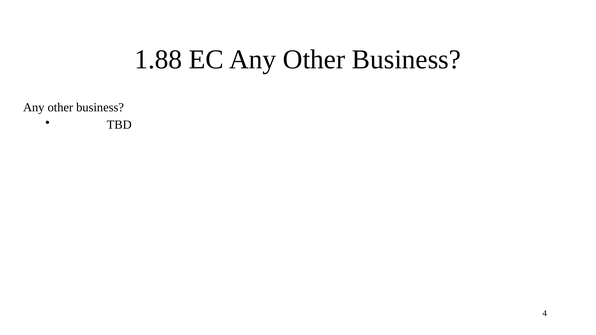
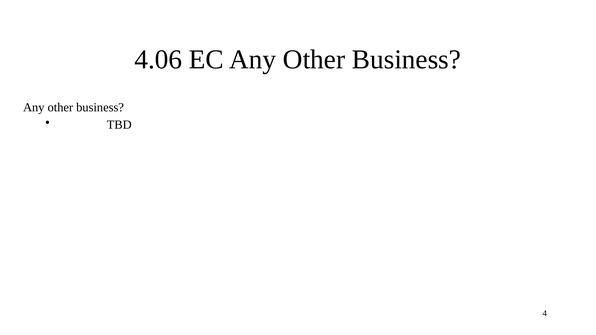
1.88: 1.88 -> 4.06 (158, 60)
